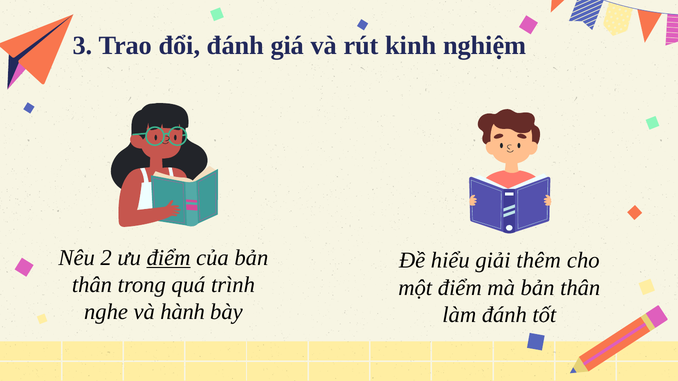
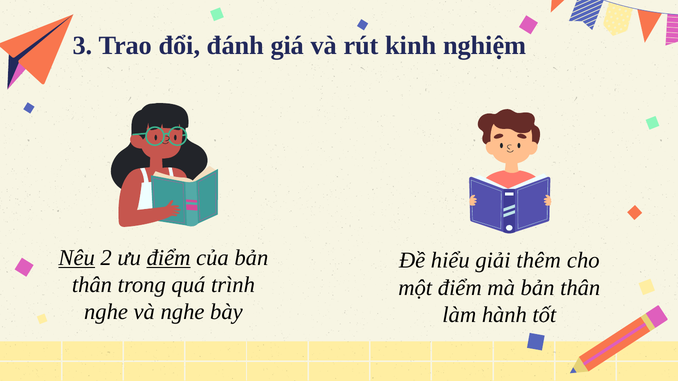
Nêu underline: none -> present (77, 258)
và hành: hành -> nghe (183, 312)
làm đánh: đánh -> hành (504, 315)
